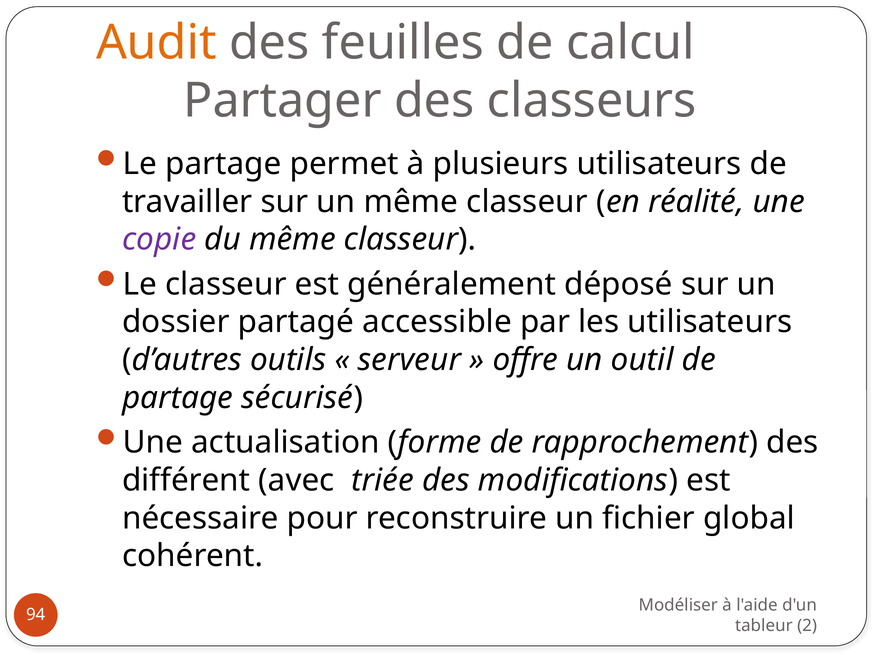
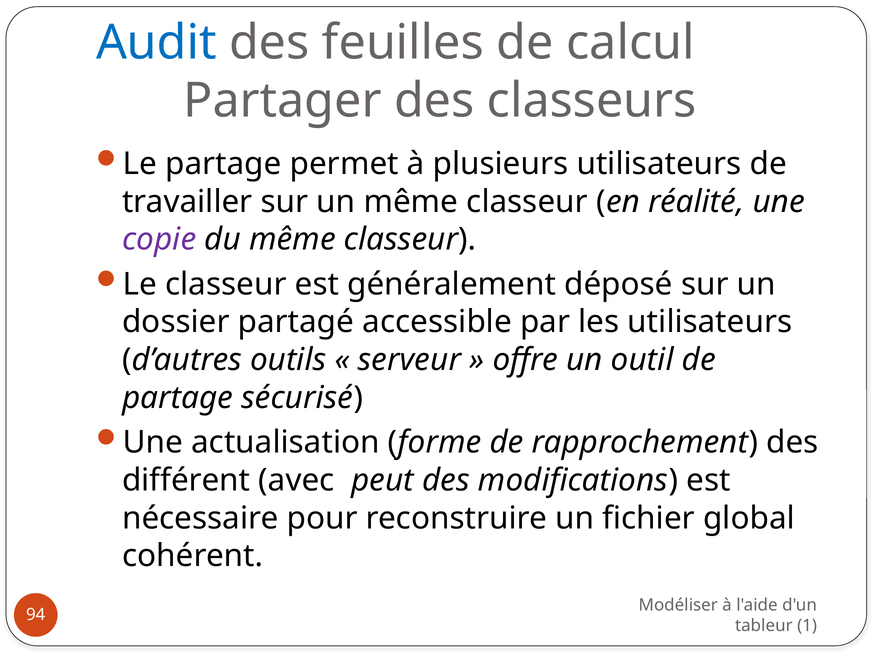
Audit colour: orange -> blue (156, 43)
triée: triée -> peut (383, 480)
2: 2 -> 1 (807, 625)
